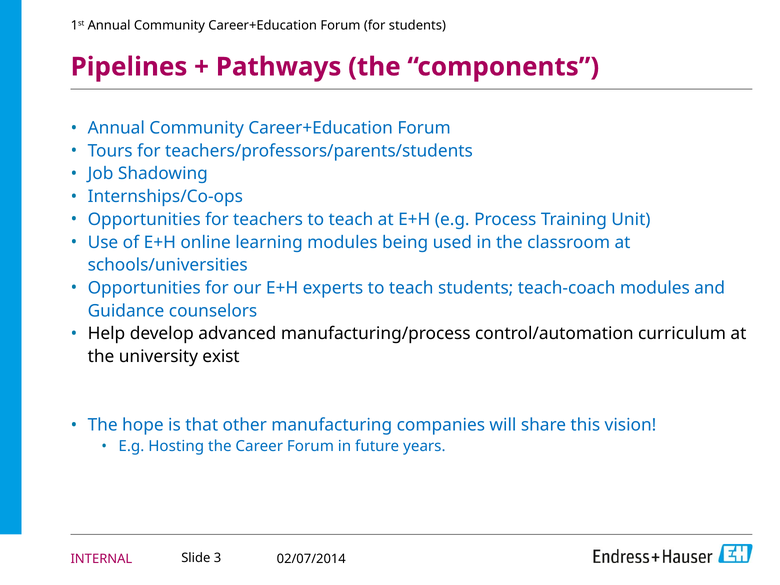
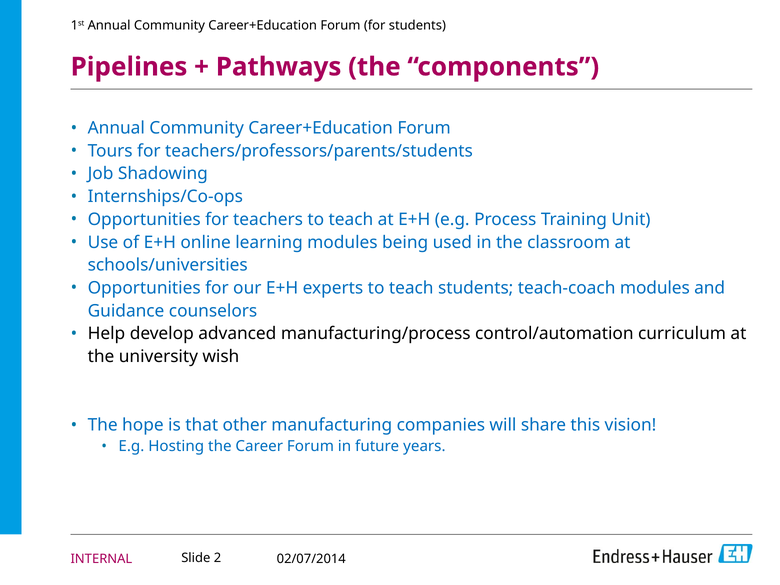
exist: exist -> wish (221, 357)
3: 3 -> 2 (218, 558)
